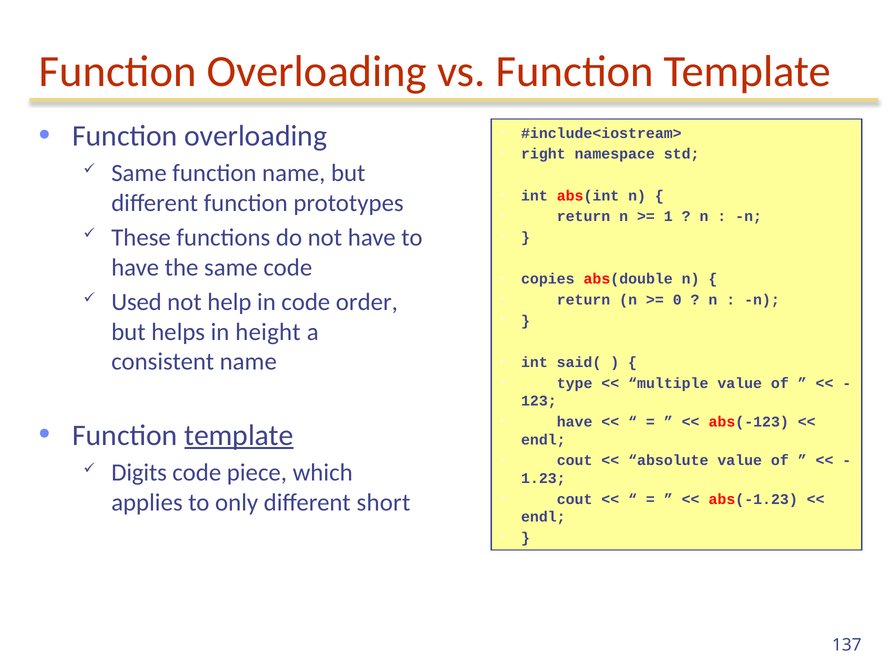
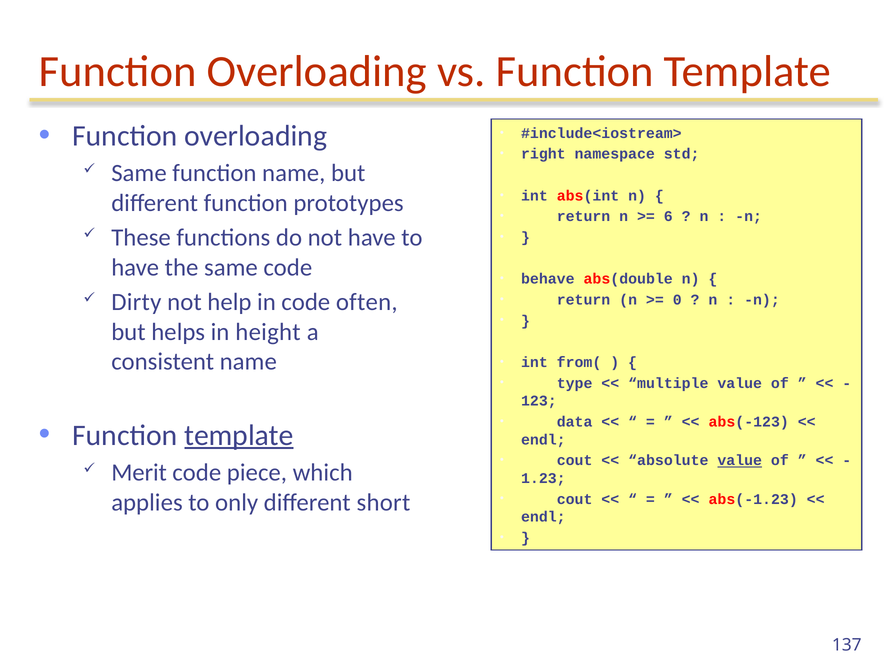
1: 1 -> 6 (668, 217)
copies: copies -> behave (548, 279)
Used: Used -> Dirty (136, 302)
order: order -> often (367, 302)
said(: said( -> from( (579, 363)
have: have -> data (575, 422)
value underline: none -> present (740, 461)
Digits: Digits -> Merit (139, 473)
